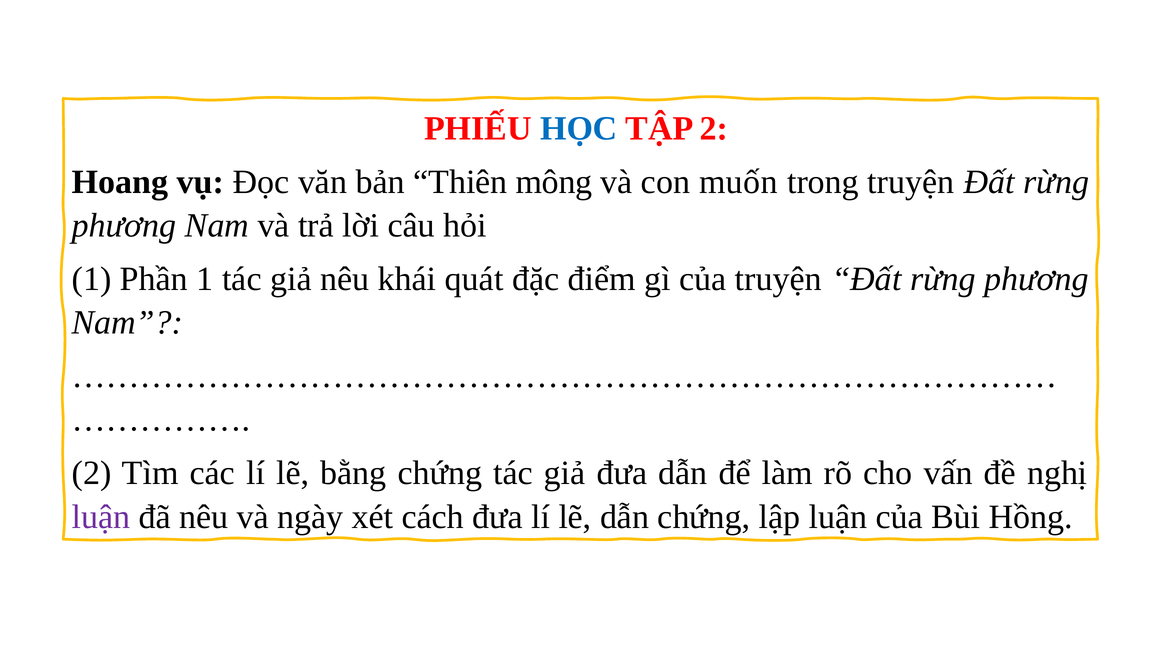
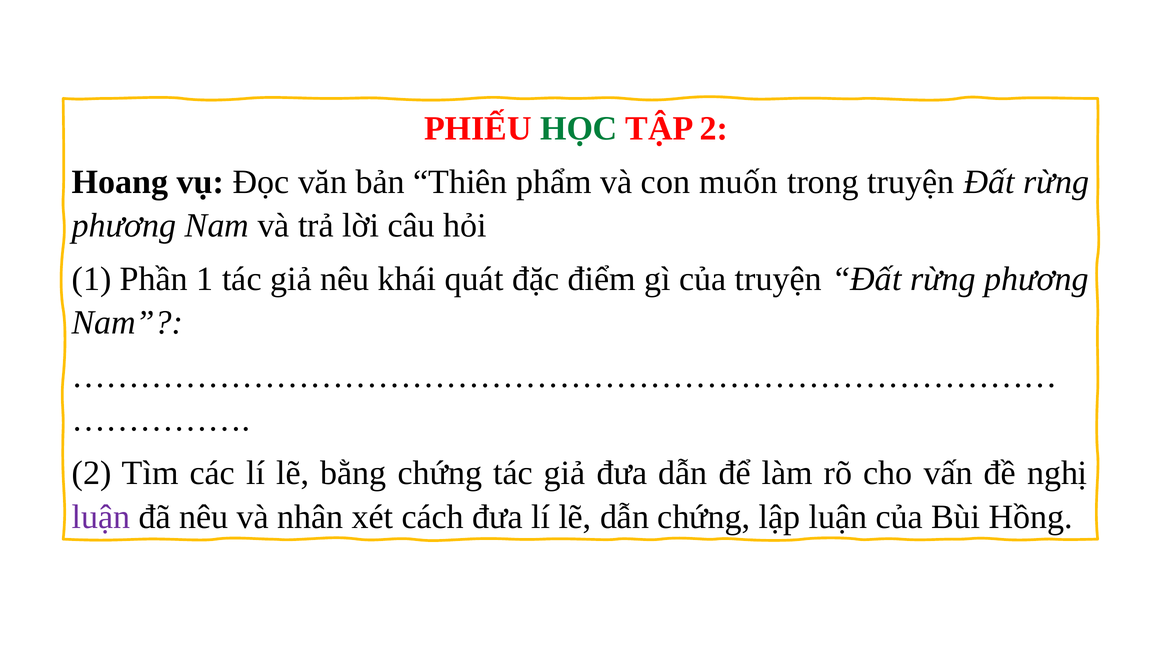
HỌC colour: blue -> green (579, 128)
mông: mông -> phẩm (554, 182)
ngày: ngày -> nhân (310, 517)
